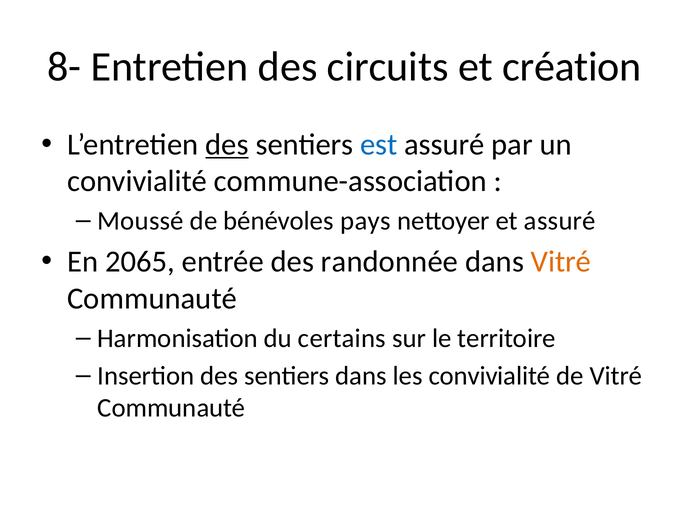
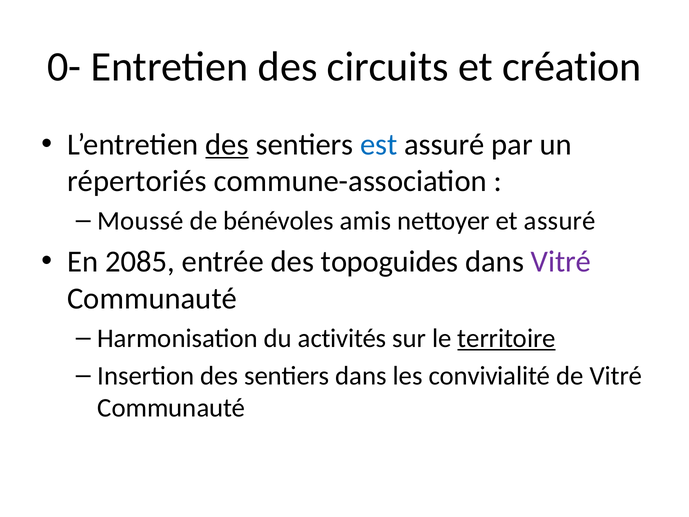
8-: 8- -> 0- (64, 67)
convivialité: convivialité -> répertoriés (137, 181)
pays: pays -> amis (366, 221)
2065: 2065 -> 2085 (140, 262)
randonnée: randonnée -> topoguides (390, 262)
Vitré colour: orange -> purple (561, 262)
certains: certains -> activités (342, 338)
territoire underline: none -> present (507, 338)
